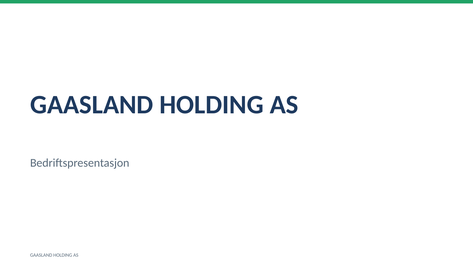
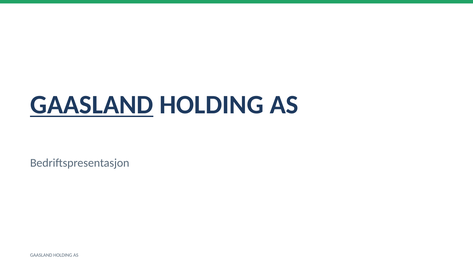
GAASLAND underline: none -> present (92, 105)
